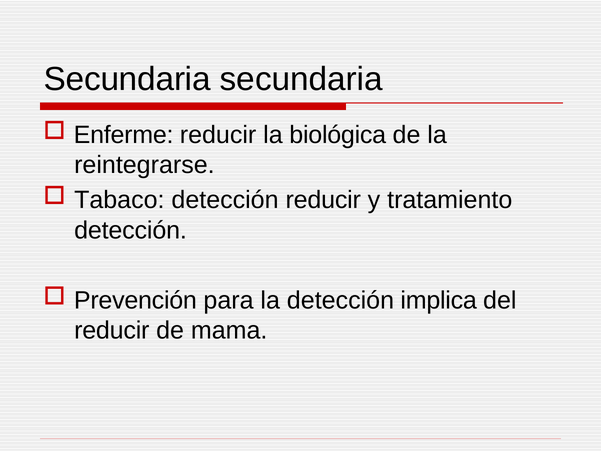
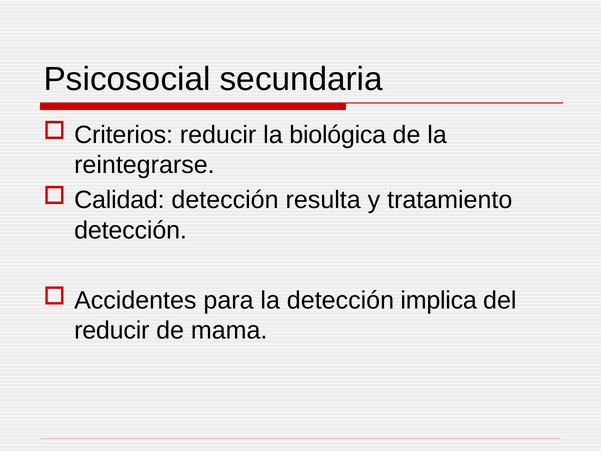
Secundaria: Secundaria -> Psicosocial (127, 79)
Enferme: Enferme -> Criterios (124, 135)
Tabaco: Tabaco -> Calidad (119, 200)
detección reducir: reducir -> resulta (323, 200)
Prevención: Prevención -> Accidentes (135, 300)
